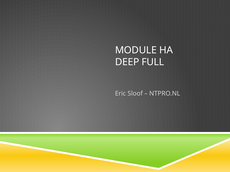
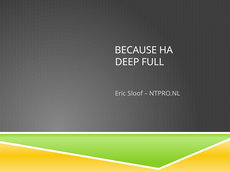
MODULE: MODULE -> BECAUSE (136, 50)
